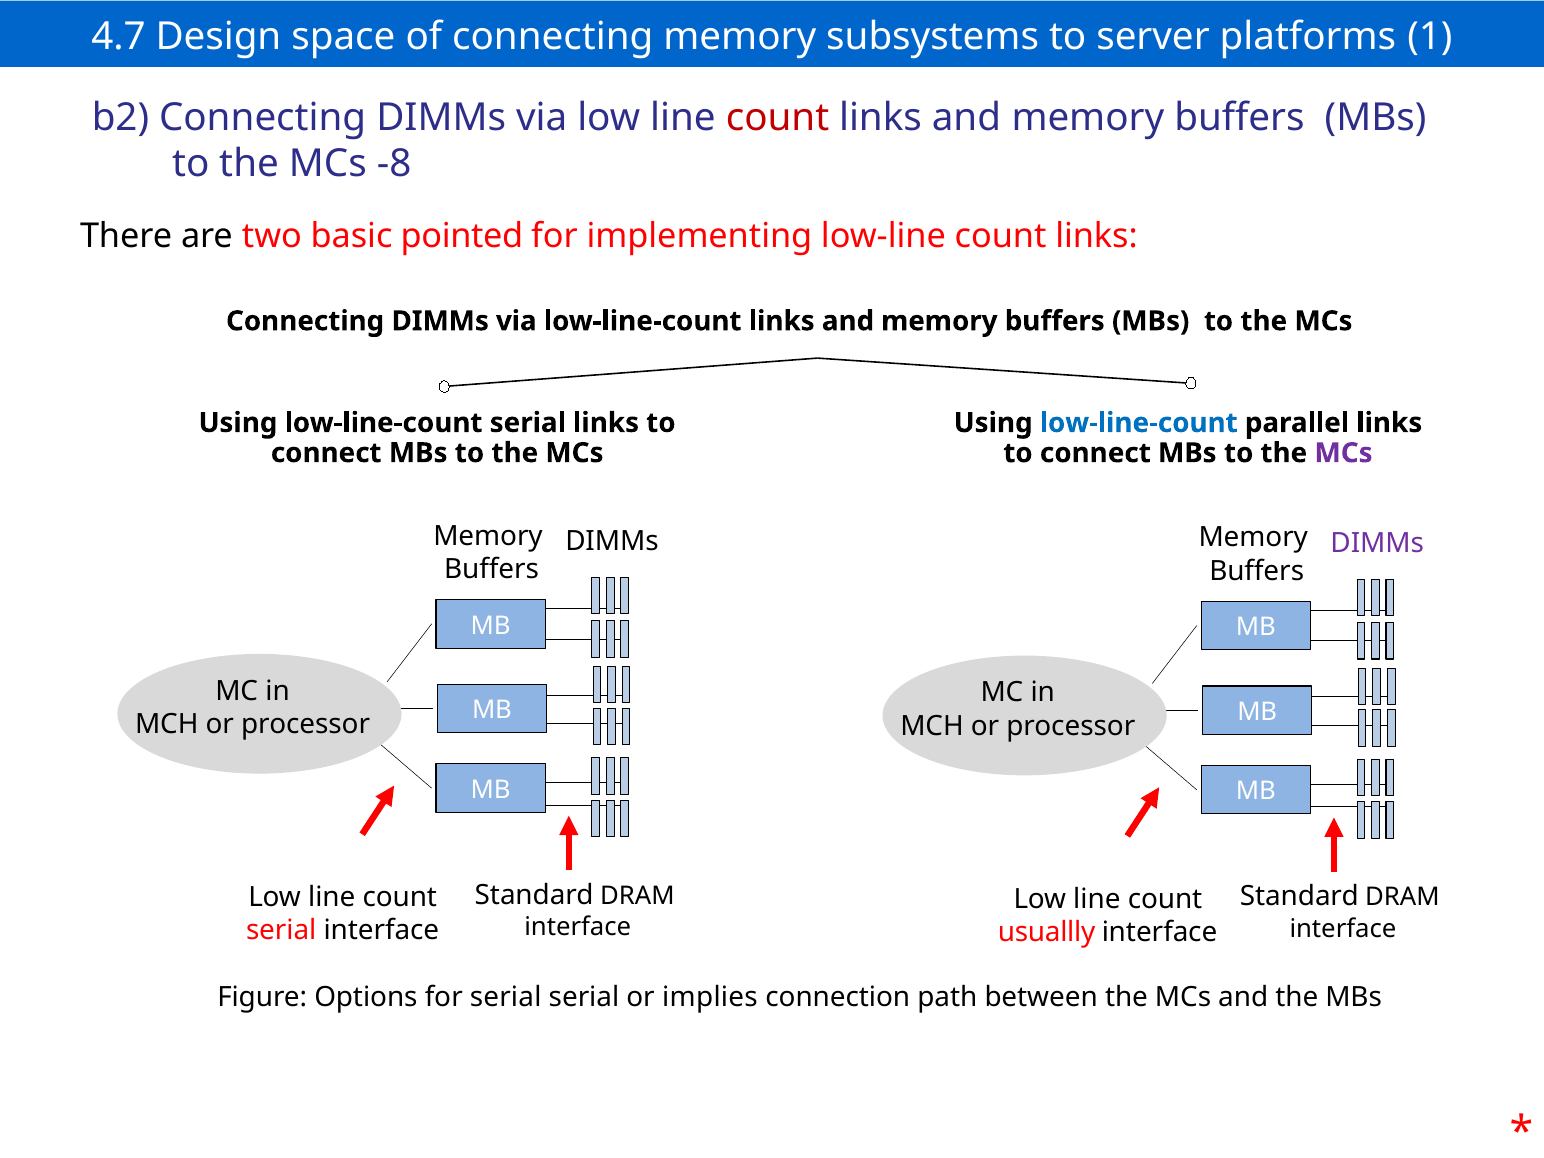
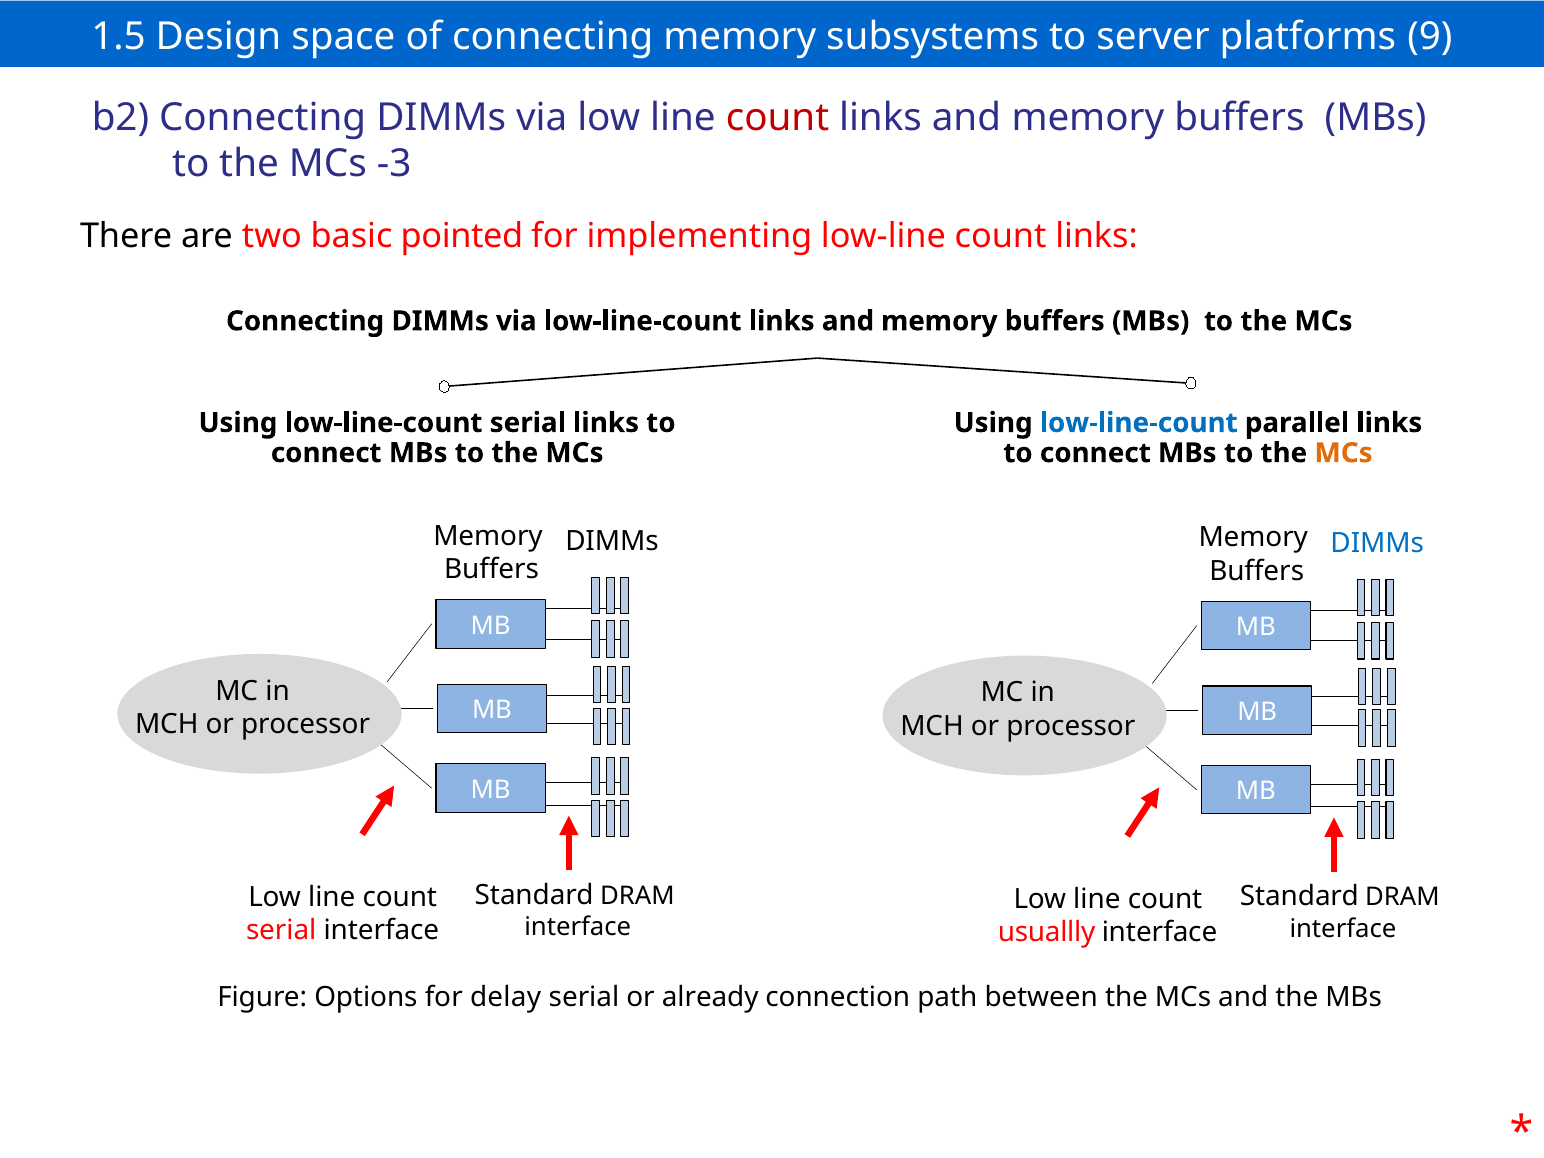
4.7: 4.7 -> 1.5 (119, 37)
1: 1 -> 9 (1430, 37)
-8: -8 -> -3 (394, 164)
MCs colour: purple -> orange (1344, 453)
DIMMs colour: purple -> blue (1377, 543)
for serial: serial -> delay (506, 997)
implies: implies -> already (710, 997)
